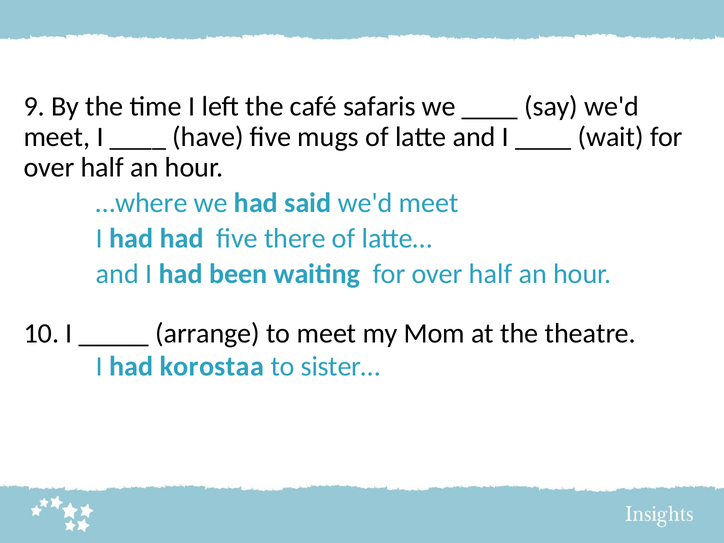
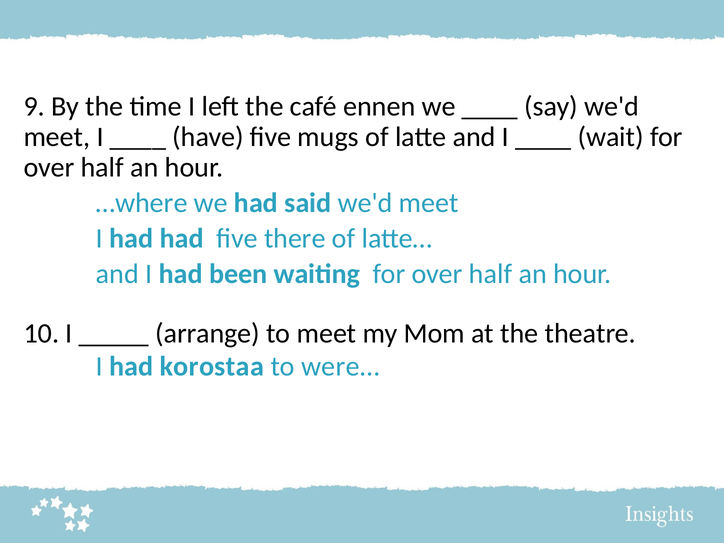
safaris: safaris -> ennen (379, 107)
sister…: sister… -> were… (340, 367)
